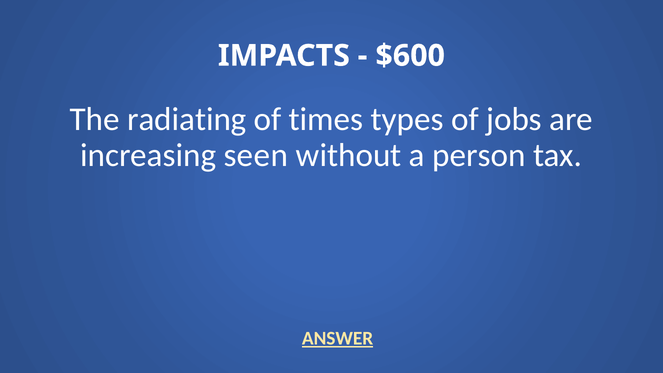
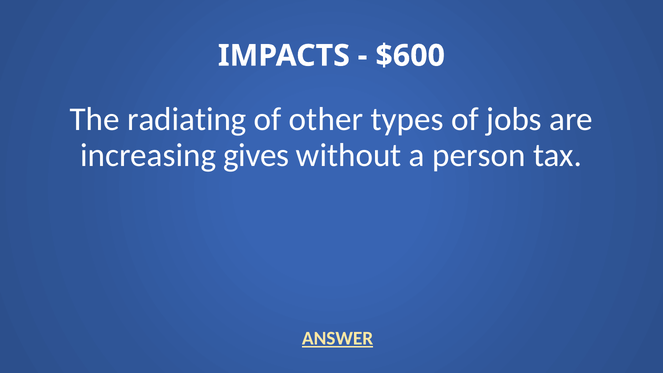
times: times -> other (326, 119)
seen: seen -> gives (256, 155)
